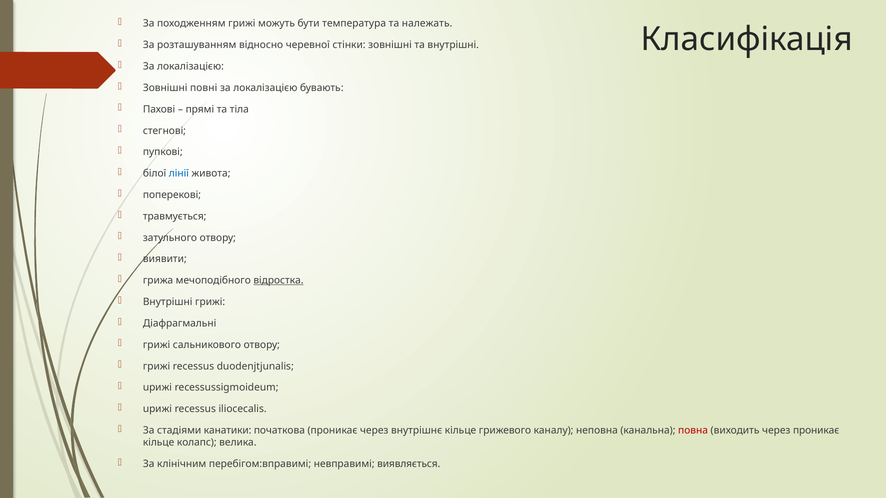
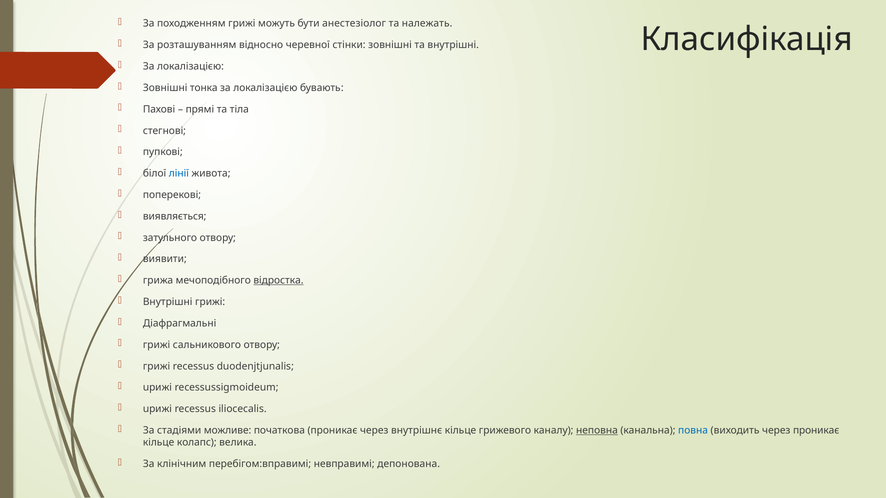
температура: температура -> анестезіолог (354, 24)
повні: повні -> тонка (204, 88)
травмується: травмується -> виявляється (175, 216)
канатики: канатики -> можливе (228, 431)
неповна underline: none -> present (597, 431)
повна colour: red -> blue (693, 431)
виявляється: виявляється -> депонована (409, 464)
